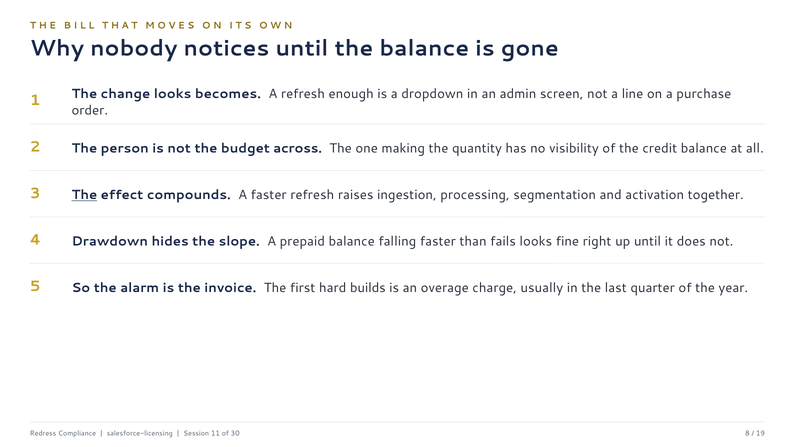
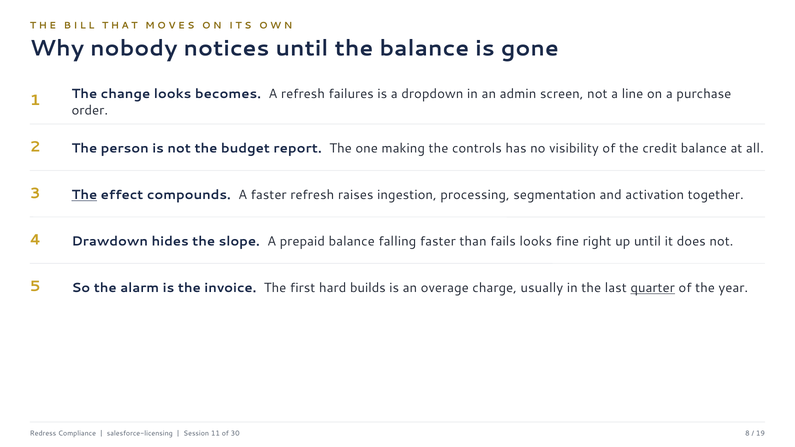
enough: enough -> failures (351, 94)
across: across -> report (298, 149)
quantity: quantity -> controls (477, 149)
quarter underline: none -> present (653, 288)
